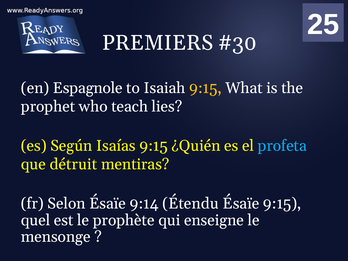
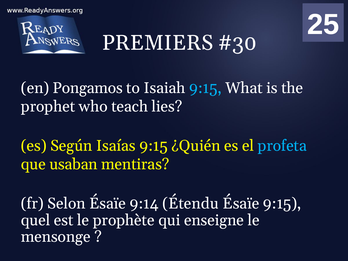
Espagnole: Espagnole -> Pongamos (88, 88)
9:15 colour: yellow -> light blue (205, 88)
détruit: détruit -> usaban (74, 164)
